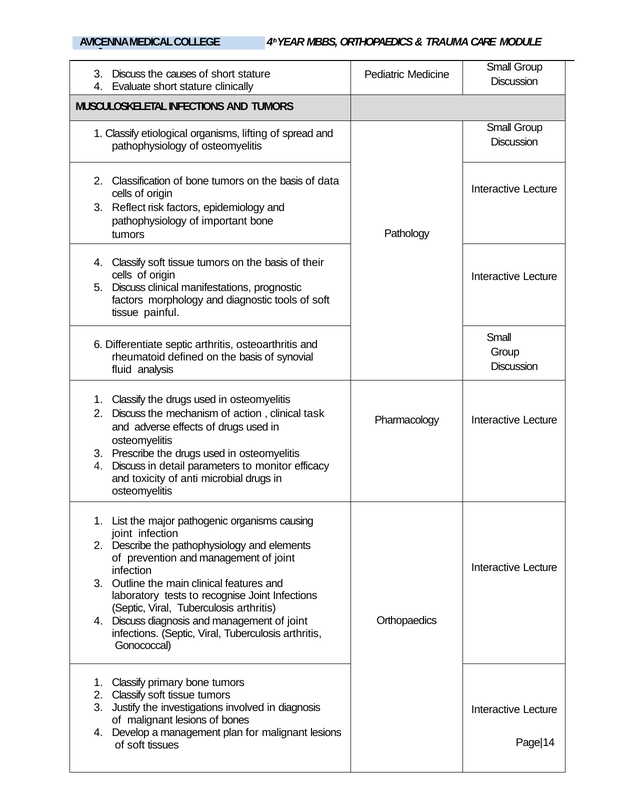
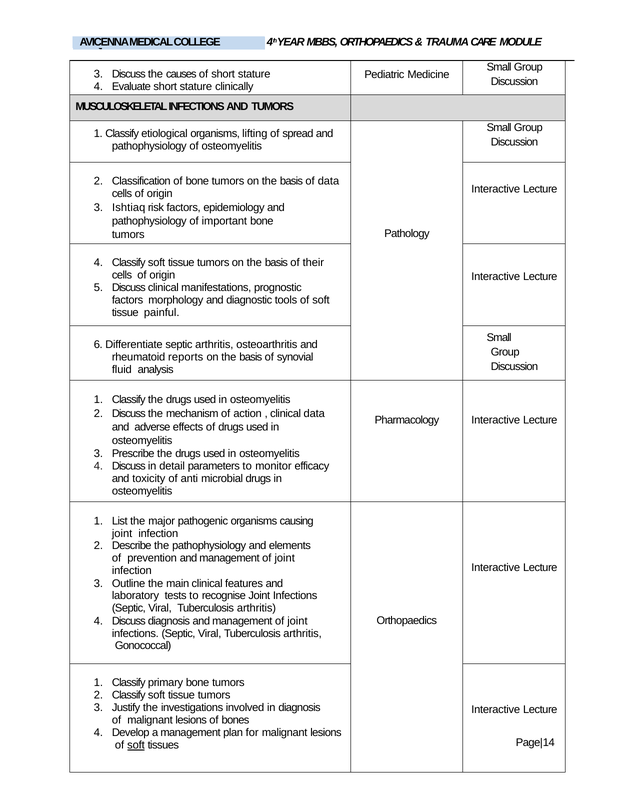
Reflect: Reflect -> Ishtiaq (129, 208)
defined: defined -> reports (186, 357)
clinical task: task -> data (314, 413)
soft underline: none -> present (136, 745)
